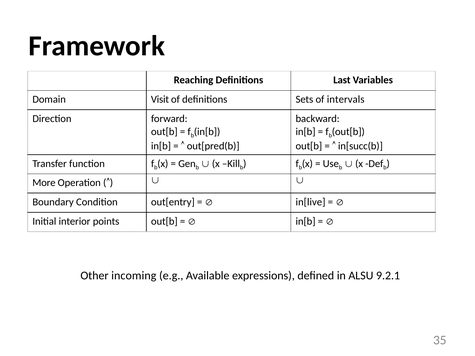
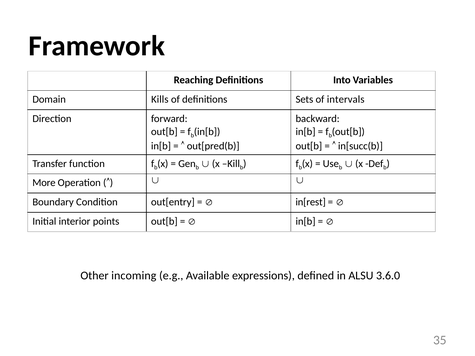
Last: Last -> Into (342, 80)
Visit: Visit -> Kills (160, 99)
in[live: in[live -> in[rest (311, 202)
9.2.1: 9.2.1 -> 3.6.0 (388, 276)
